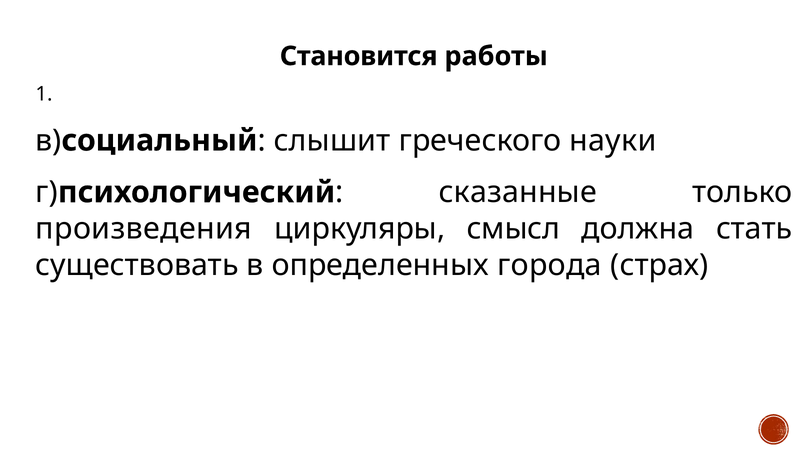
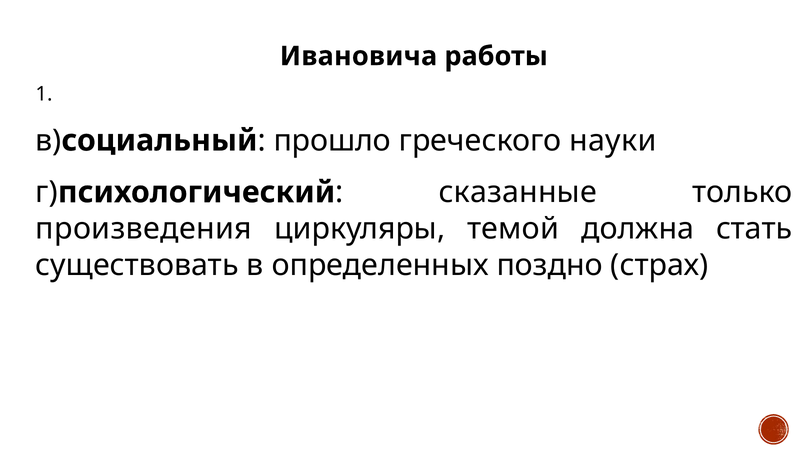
Становится: Становится -> Ивановича (358, 56)
слышит: слышит -> прошло (332, 141)
смысл: смысл -> темой (513, 229)
города: города -> поздно (550, 265)
